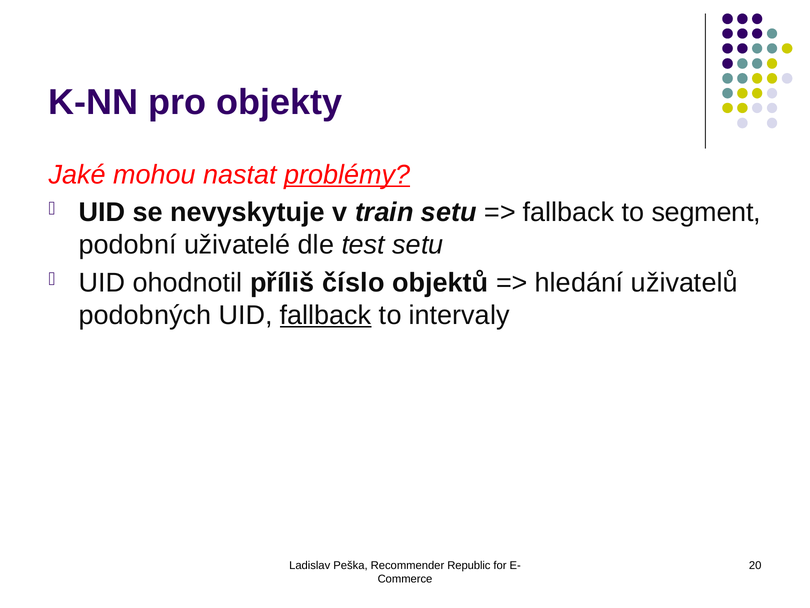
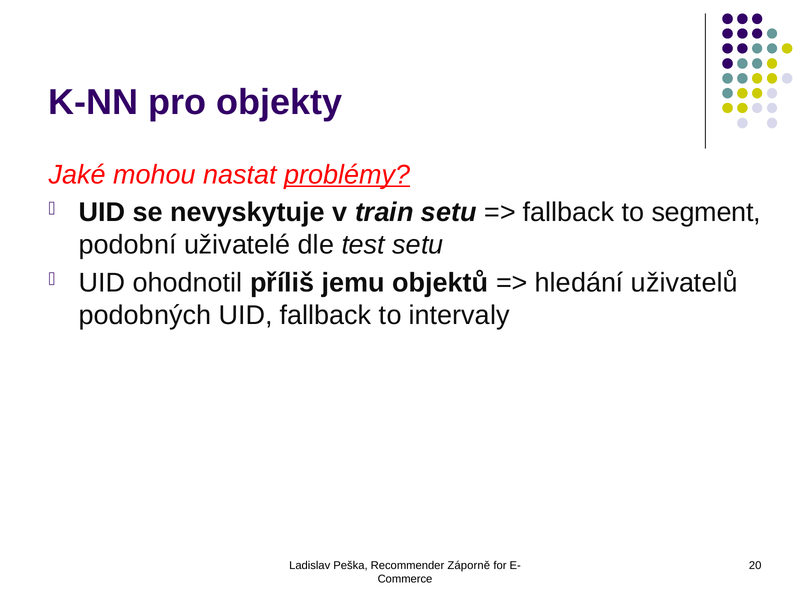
číslo: číslo -> jemu (353, 282)
fallback underline: present -> none (326, 315)
Republic: Republic -> Záporně (469, 565)
